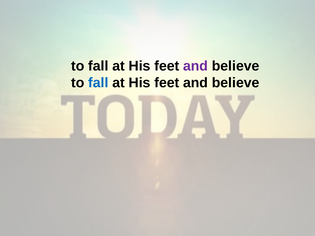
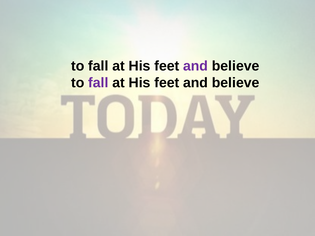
fall colour: blue -> purple (98, 83)
